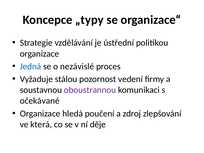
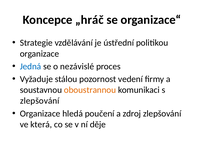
„typy: „typy -> „hráč (89, 20)
oboustrannou colour: purple -> orange (90, 90)
očekávané: očekávané -> zlepšování (40, 101)
